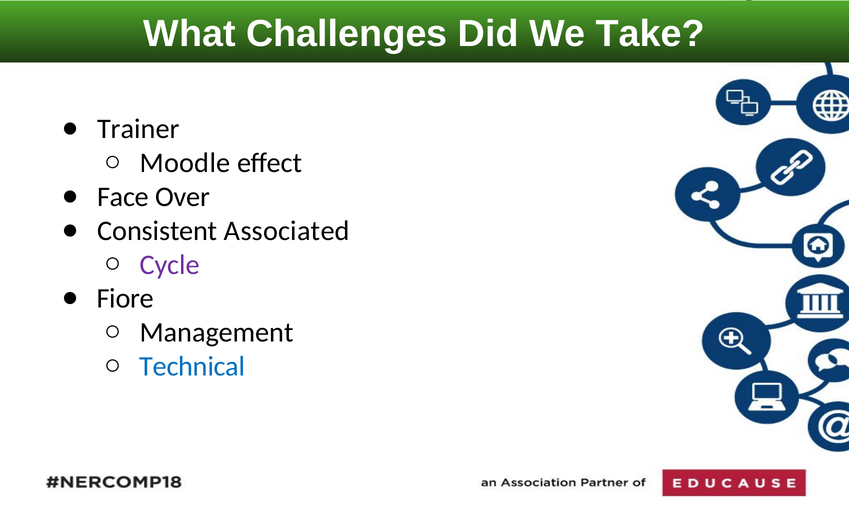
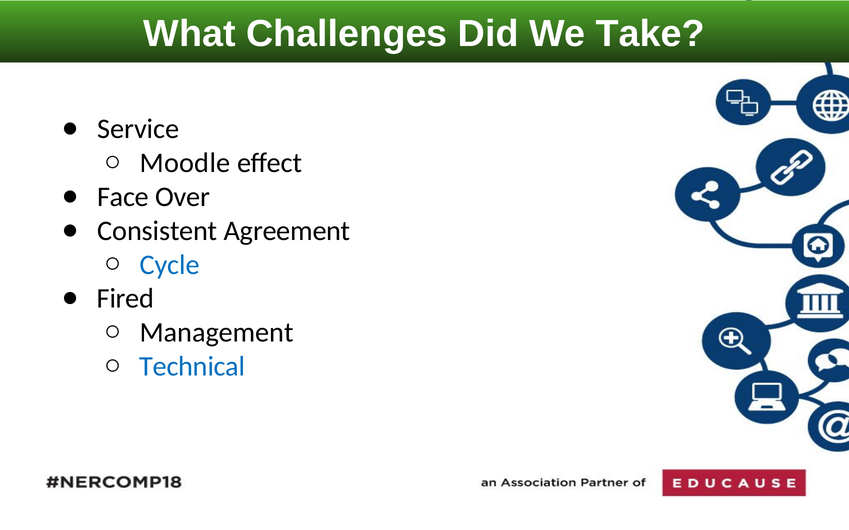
Trainer: Trainer -> Service (138, 129)
Associated: Associated -> Agreement (287, 231)
Cycle colour: purple -> blue (170, 265)
Fiore: Fiore -> Fired (125, 299)
